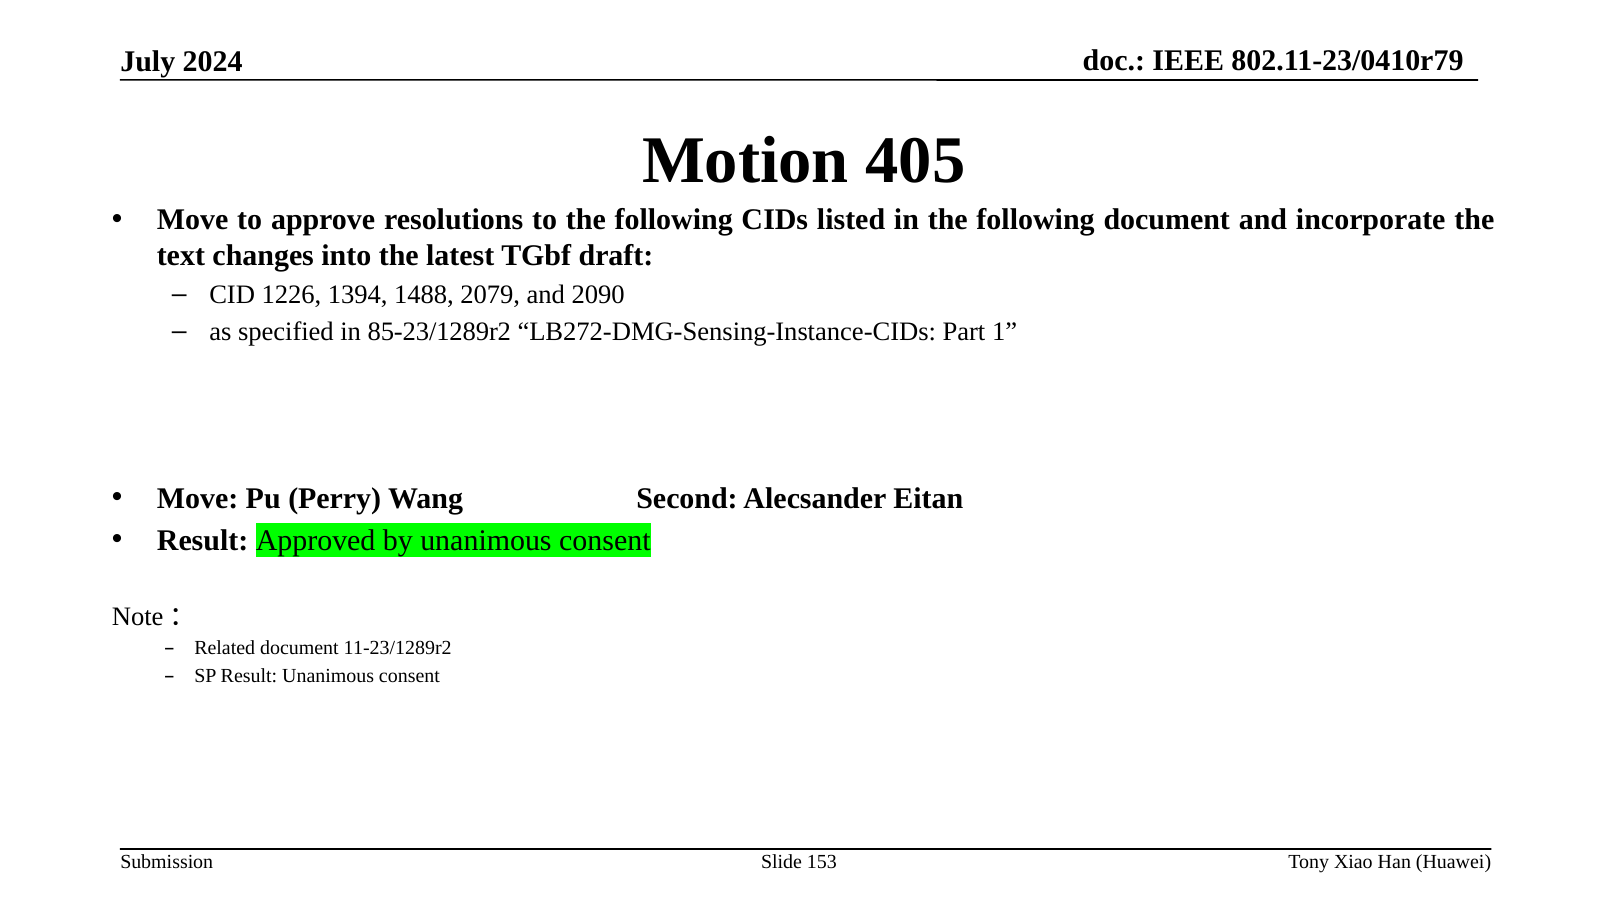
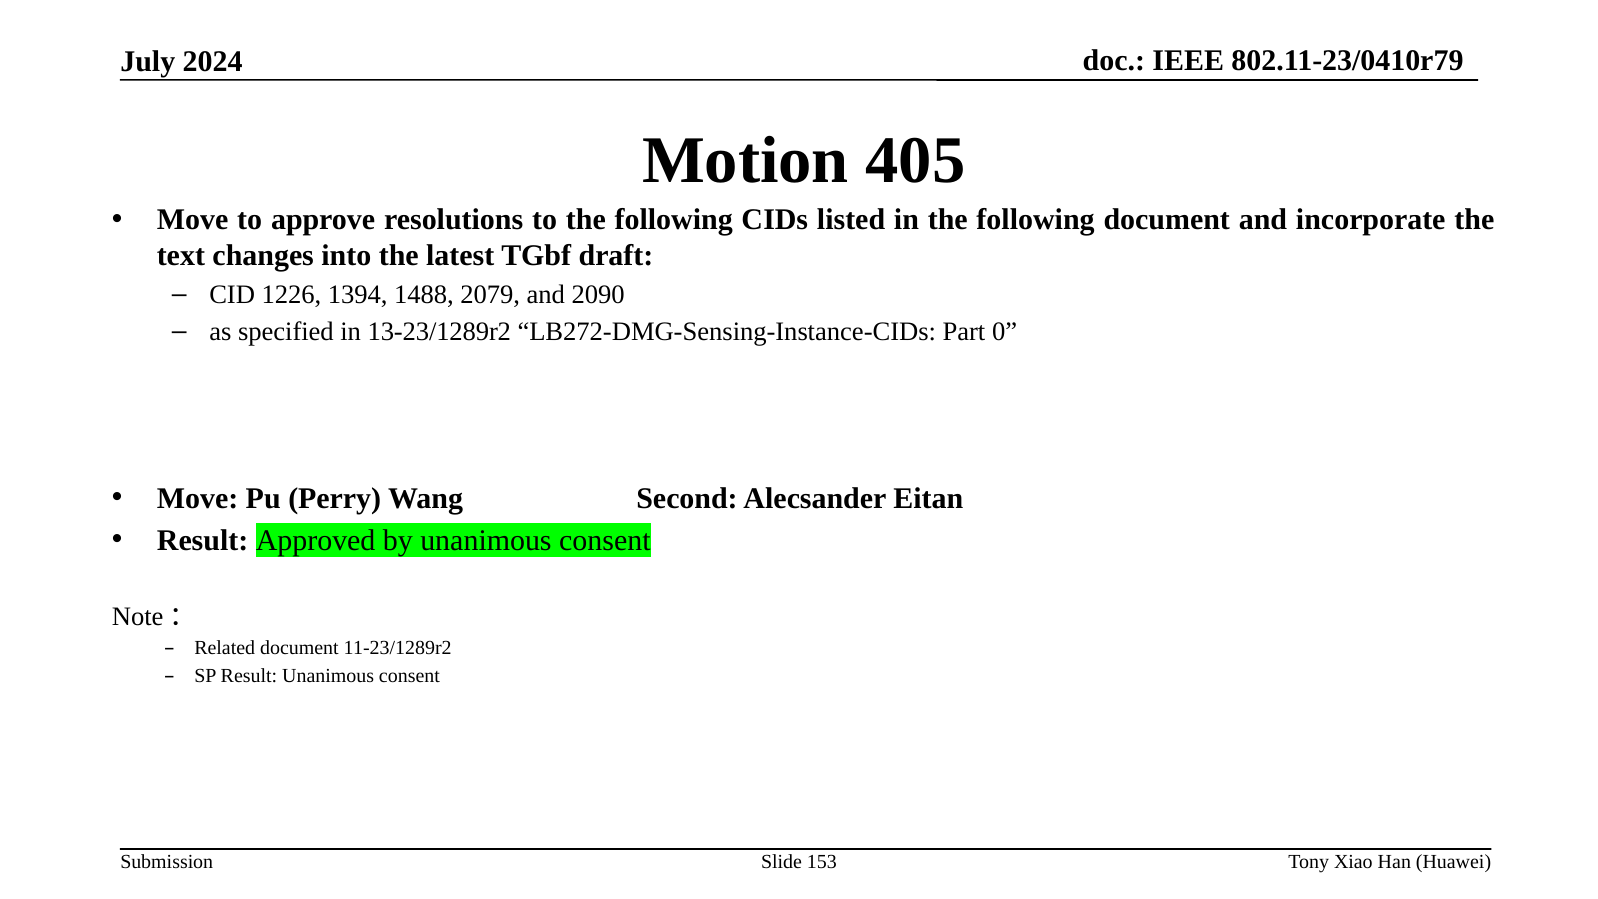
85-23/1289r2: 85-23/1289r2 -> 13-23/1289r2 (439, 332)
1: 1 -> 0 (1005, 332)
